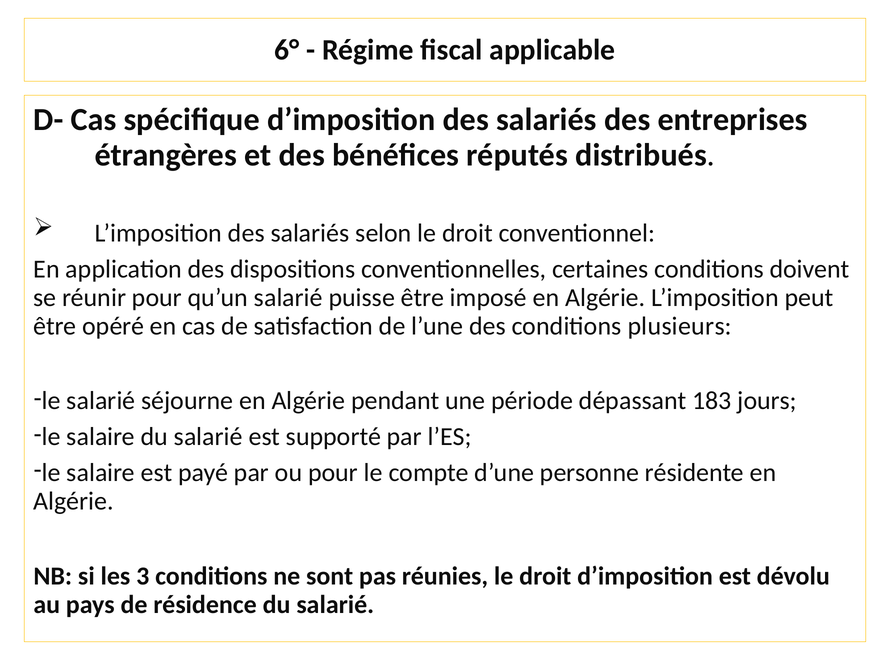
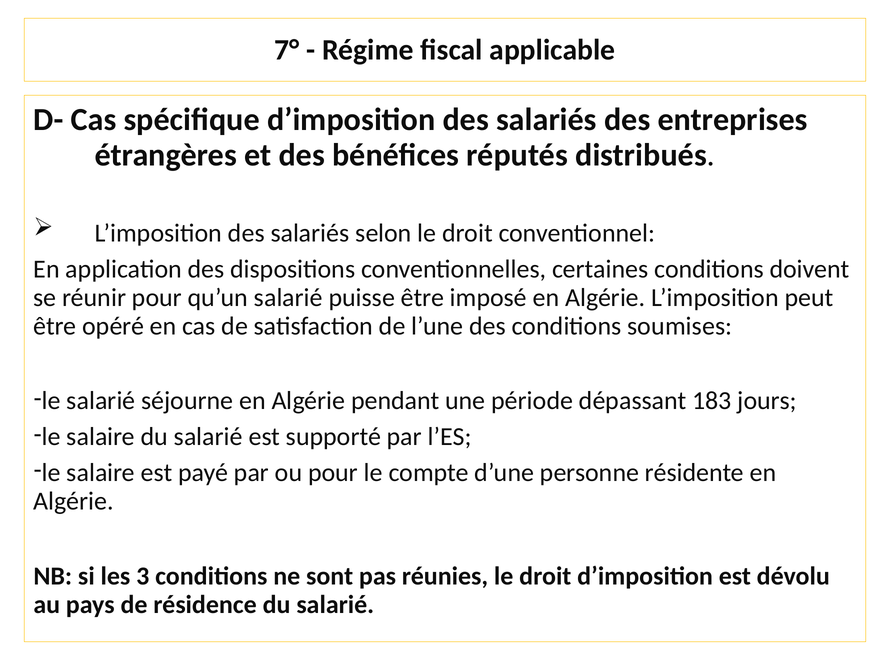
6°: 6° -> 7° (287, 50)
plusieurs: plusieurs -> soumises (680, 326)
